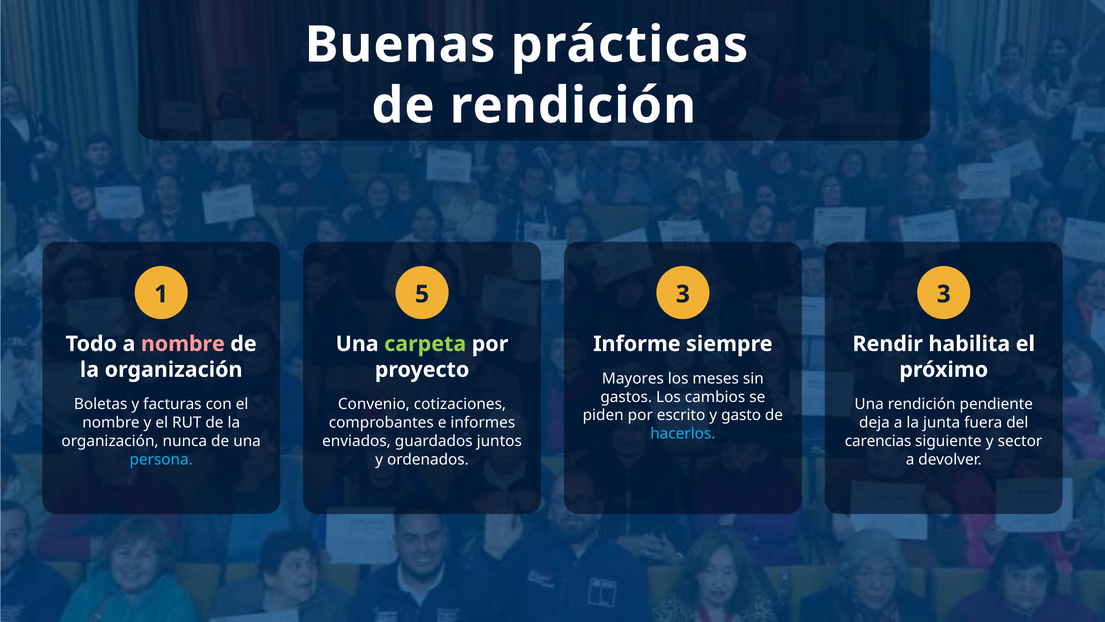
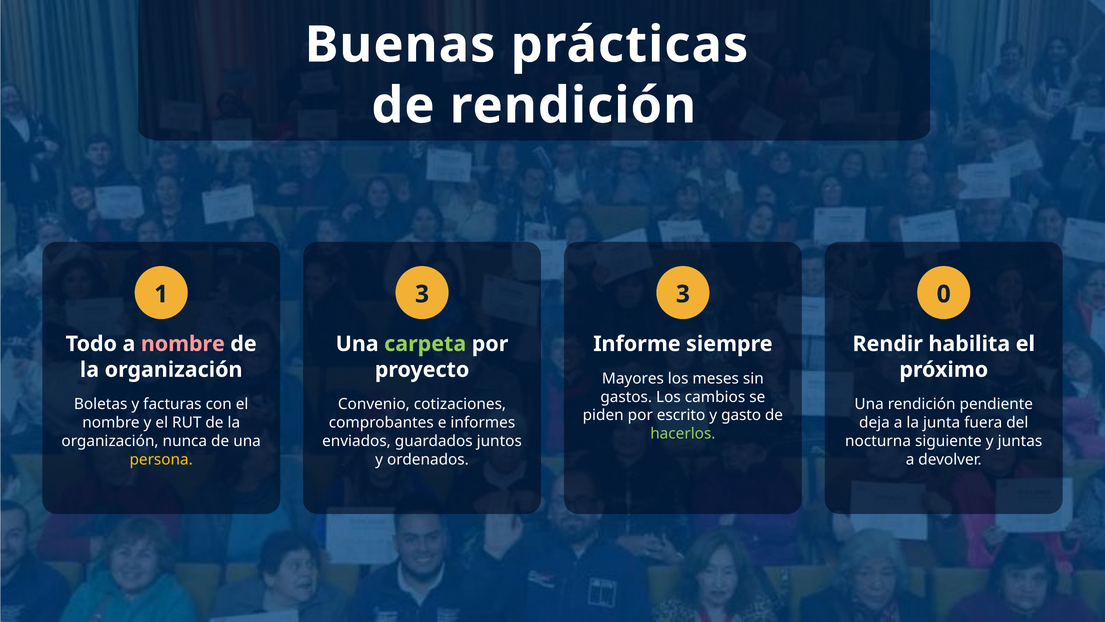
1 5: 5 -> 3 (422, 294)
3 3: 3 -> 0 (944, 294)
hacerlos colour: light blue -> light green (683, 434)
carencias: carencias -> nocturna (878, 441)
sector: sector -> juntas (1020, 441)
persona colour: light blue -> yellow (161, 459)
